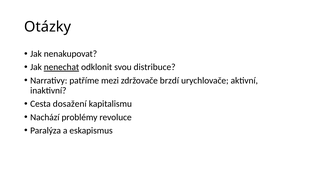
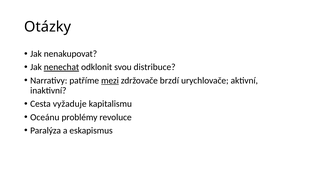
mezi underline: none -> present (110, 80)
dosažení: dosažení -> vyžaduje (70, 104)
Nachází: Nachází -> Oceánu (45, 117)
